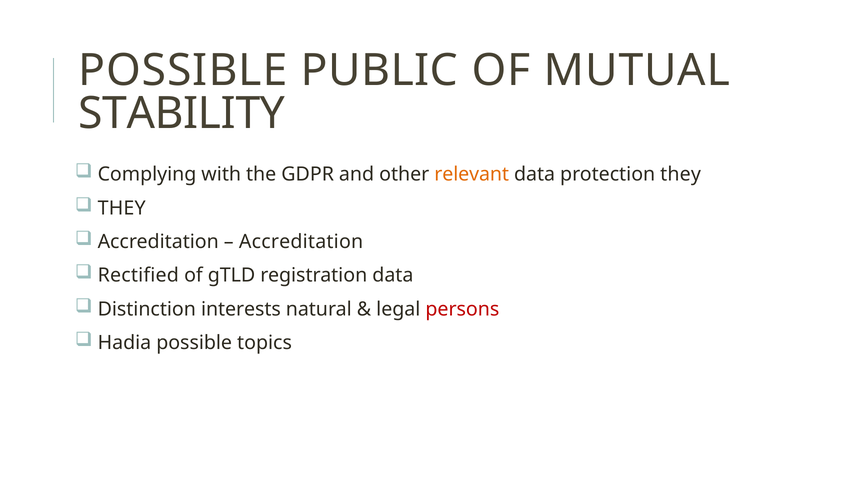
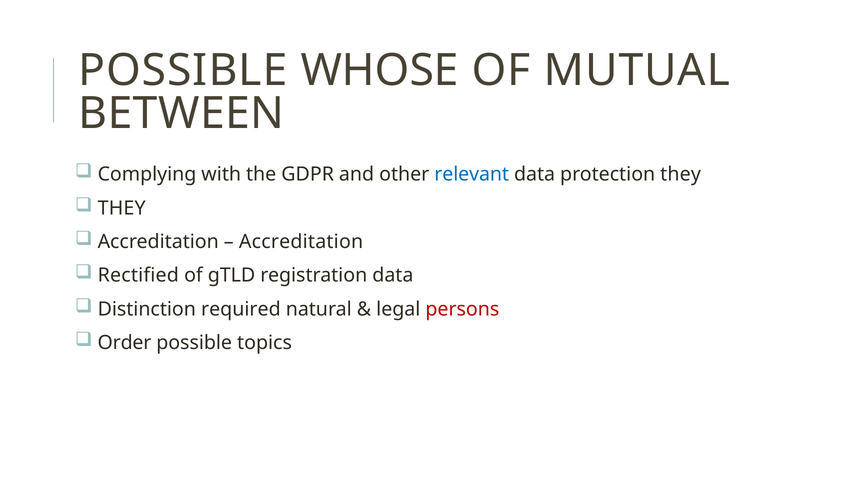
PUBLIC: PUBLIC -> WHOSE (380, 70)
STABILITY: STABILITY -> BETWEEN (181, 113)
relevant colour: orange -> blue (472, 174)
interests: interests -> required (241, 309)
Hadia: Hadia -> Order (125, 342)
